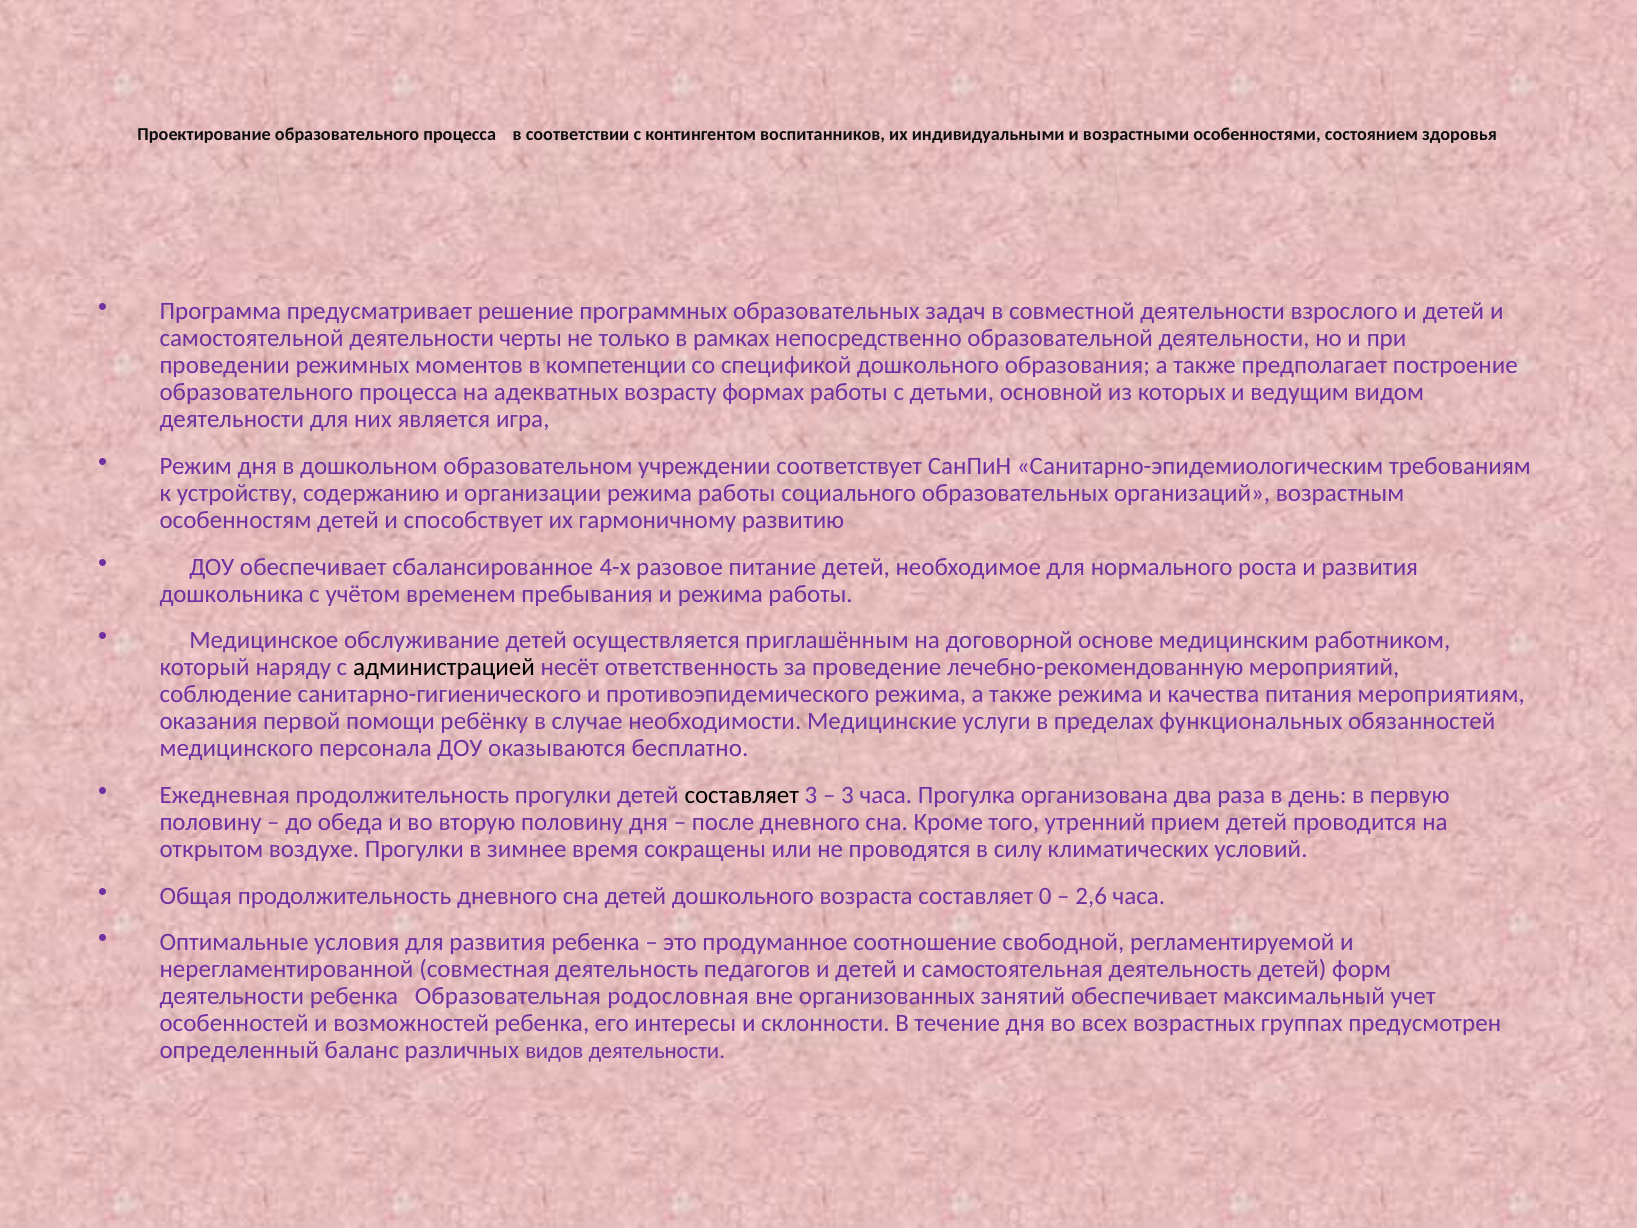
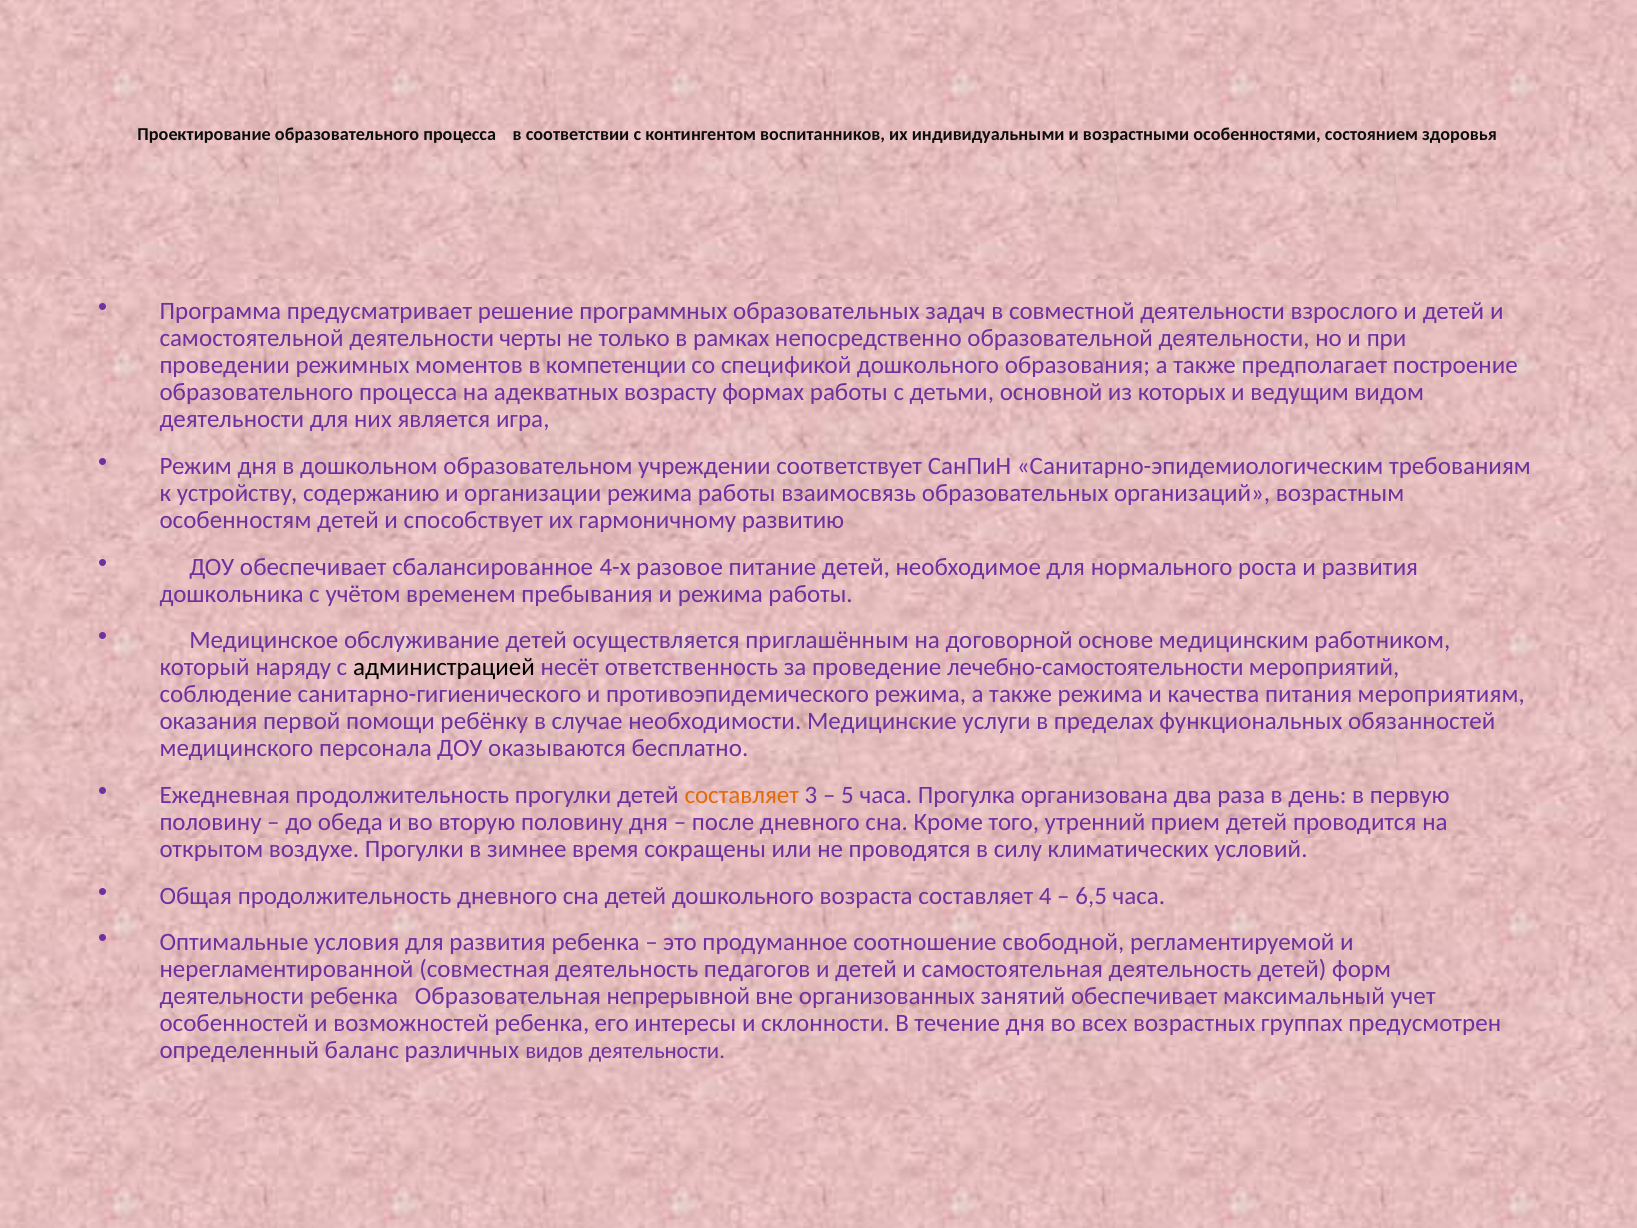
социального: социального -> взаимосвязь (849, 493)
лечебно-рекомендованную: лечебно-рекомендованную -> лечебно-самостоятельности (1095, 667)
составляет colour: black -> orange (742, 795)
3: 3 -> 5 (847, 795)
0: 0 -> 4 (1045, 896)
2,6: 2,6 -> 6,5 (1091, 896)
родословная: родословная -> непрерывной (678, 996)
